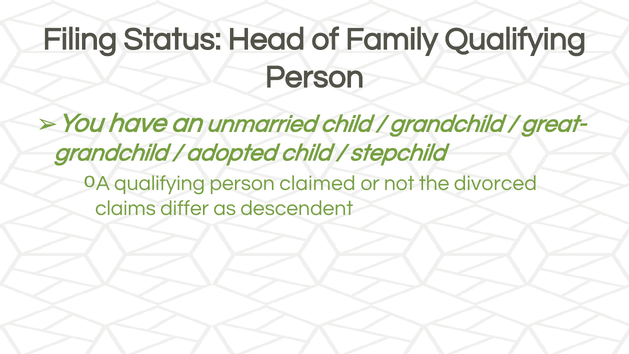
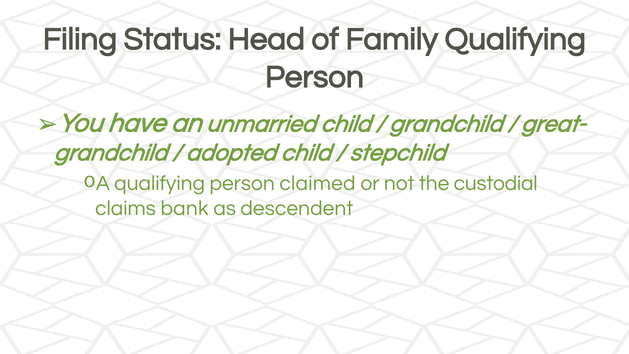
divorced: divorced -> custodial (496, 183)
differ: differ -> bank (185, 208)
